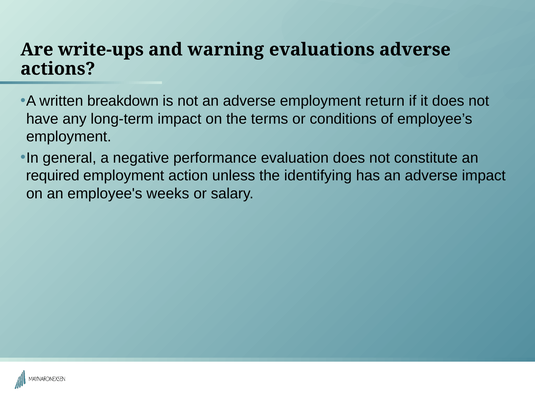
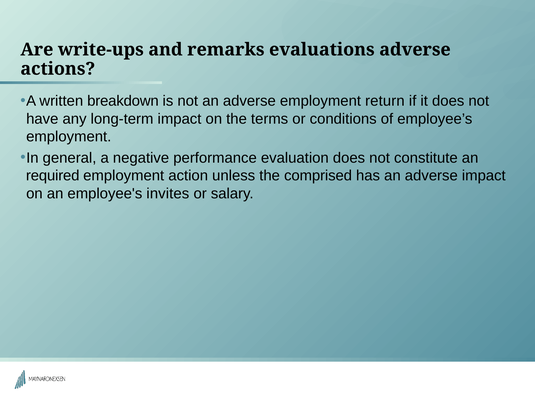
warning: warning -> remarks (226, 50)
identifying: identifying -> comprised (318, 176)
weeks: weeks -> invites (168, 194)
